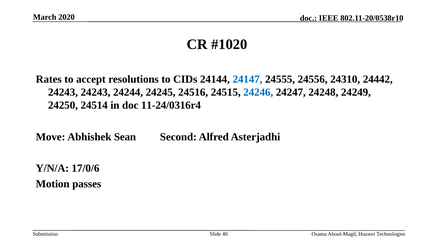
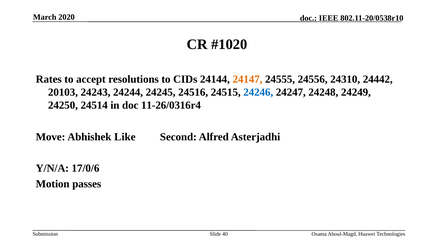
24147 colour: blue -> orange (248, 79)
24243: 24243 -> 20103 (63, 92)
11-24/0316r4: 11-24/0316r4 -> 11-26/0316r4 (171, 105)
Sean: Sean -> Like (125, 137)
